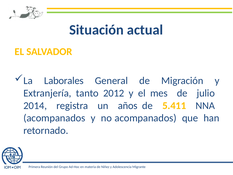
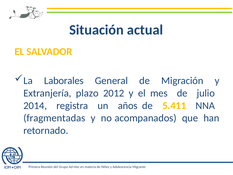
tanto: tanto -> plazo (87, 93)
acompanados: acompanados -> fragmentadas (54, 118)
